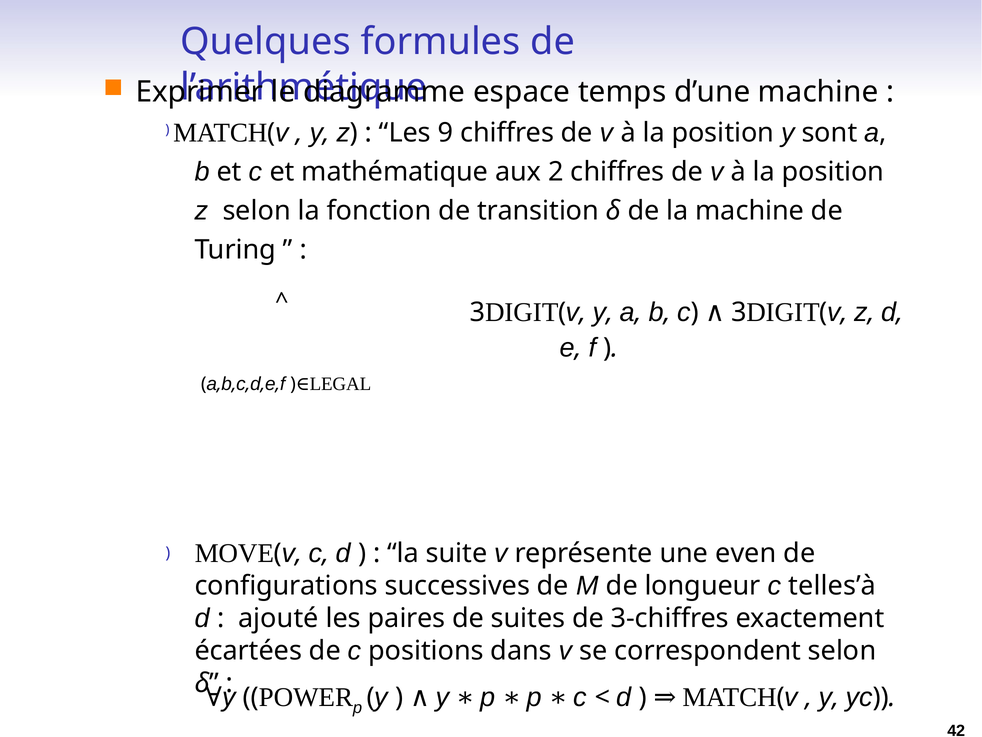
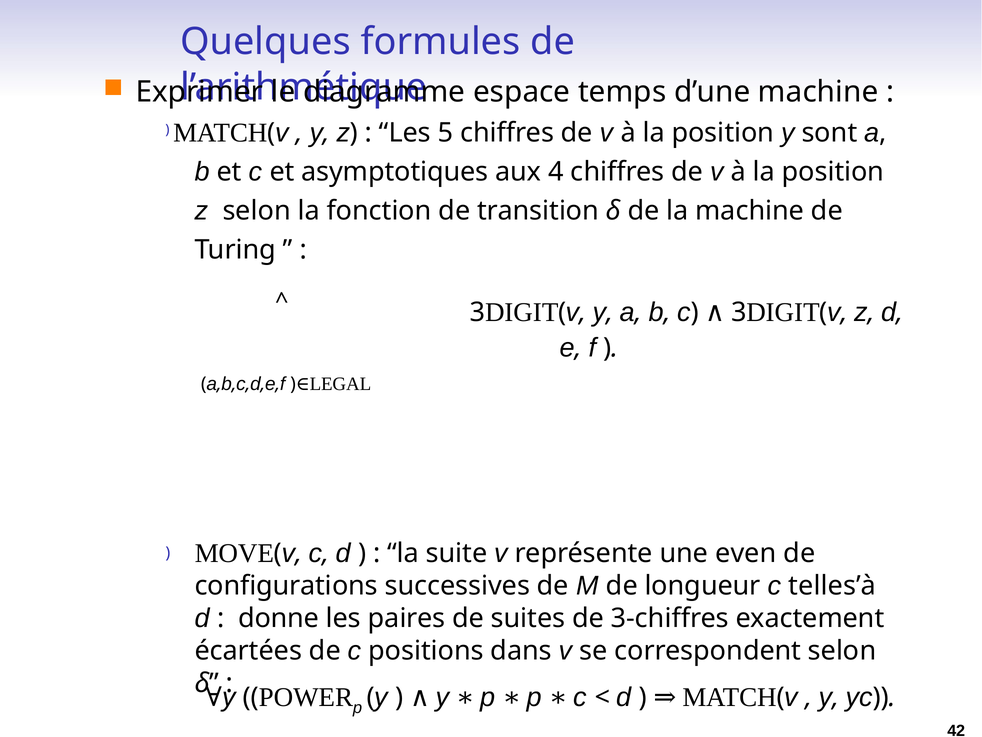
9: 9 -> 5 (446, 133)
mathématique: mathématique -> asymptotiques (395, 172)
2: 2 -> 4 (556, 172)
ajouté: ajouté -> donne (279, 618)
